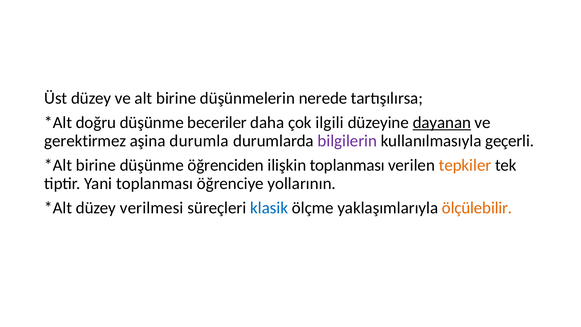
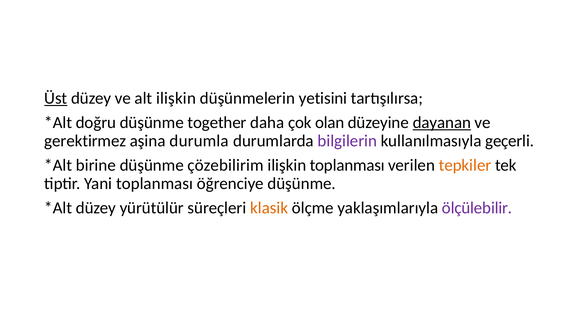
Üst underline: none -> present (56, 98)
alt birine: birine -> ilişkin (176, 98)
nerede: nerede -> yetisini (323, 98)
beceriler: beceriler -> together (217, 123)
ilgili: ilgili -> olan (330, 123)
öğrenciden: öğrenciden -> çözebilirim (226, 165)
öğrenciye yollarının: yollarının -> düşünme (302, 184)
verilmesi: verilmesi -> yürütülür (152, 208)
klasik colour: blue -> orange (269, 208)
ölçülebilir colour: orange -> purple (477, 208)
